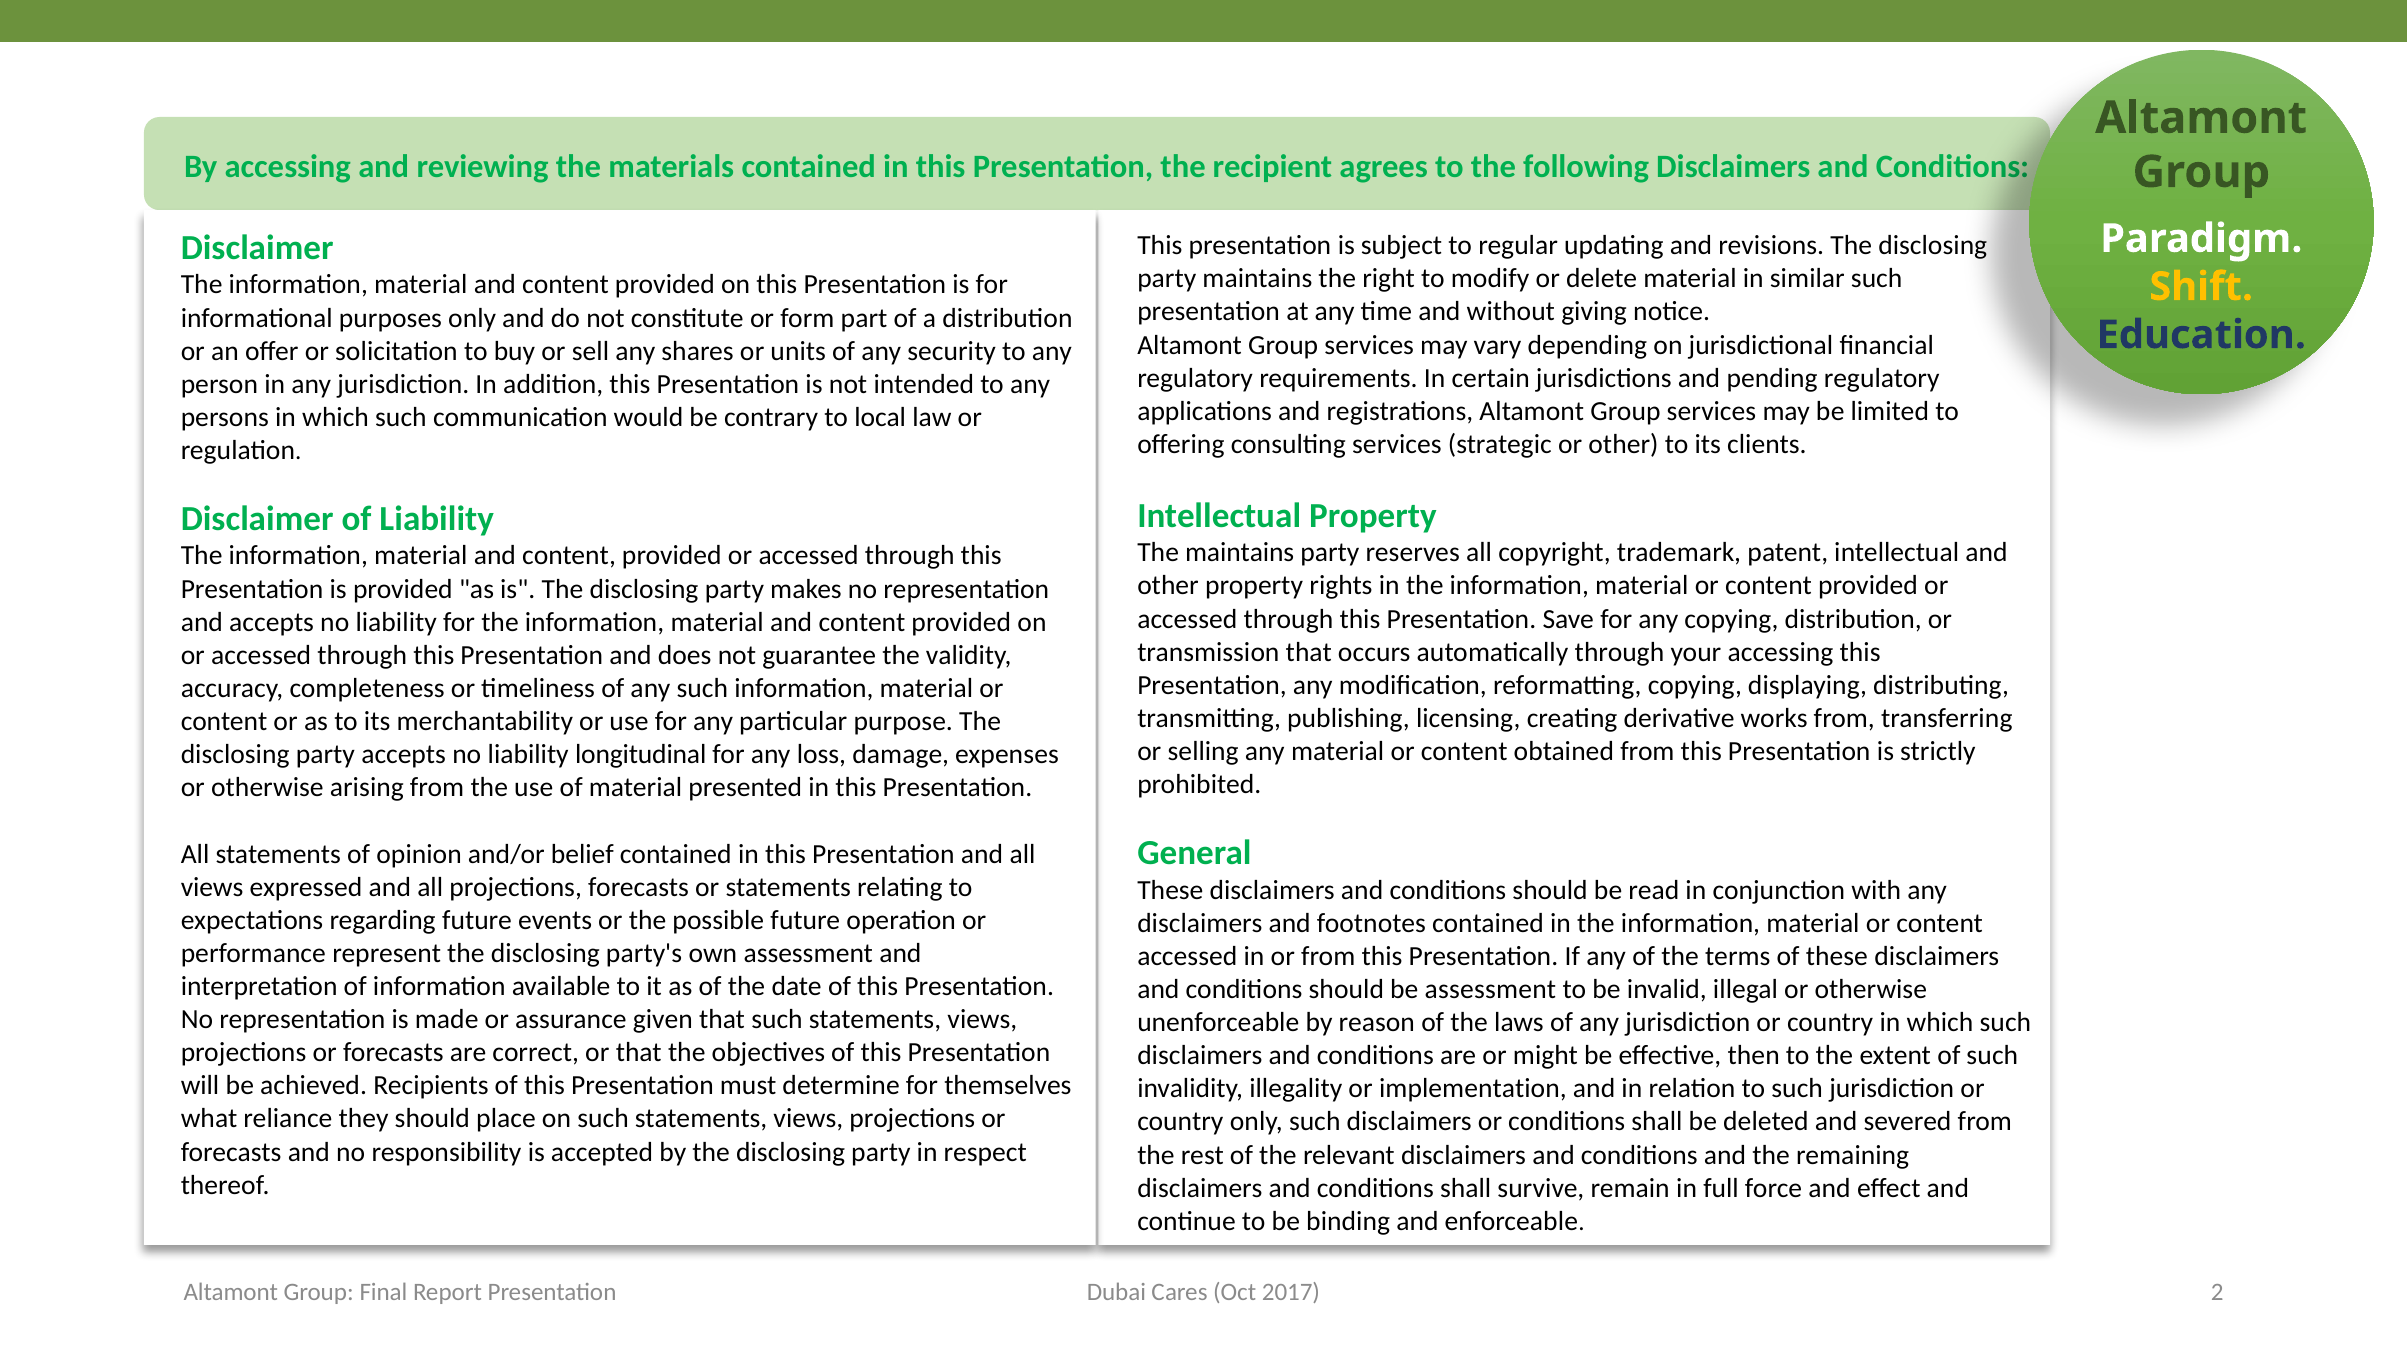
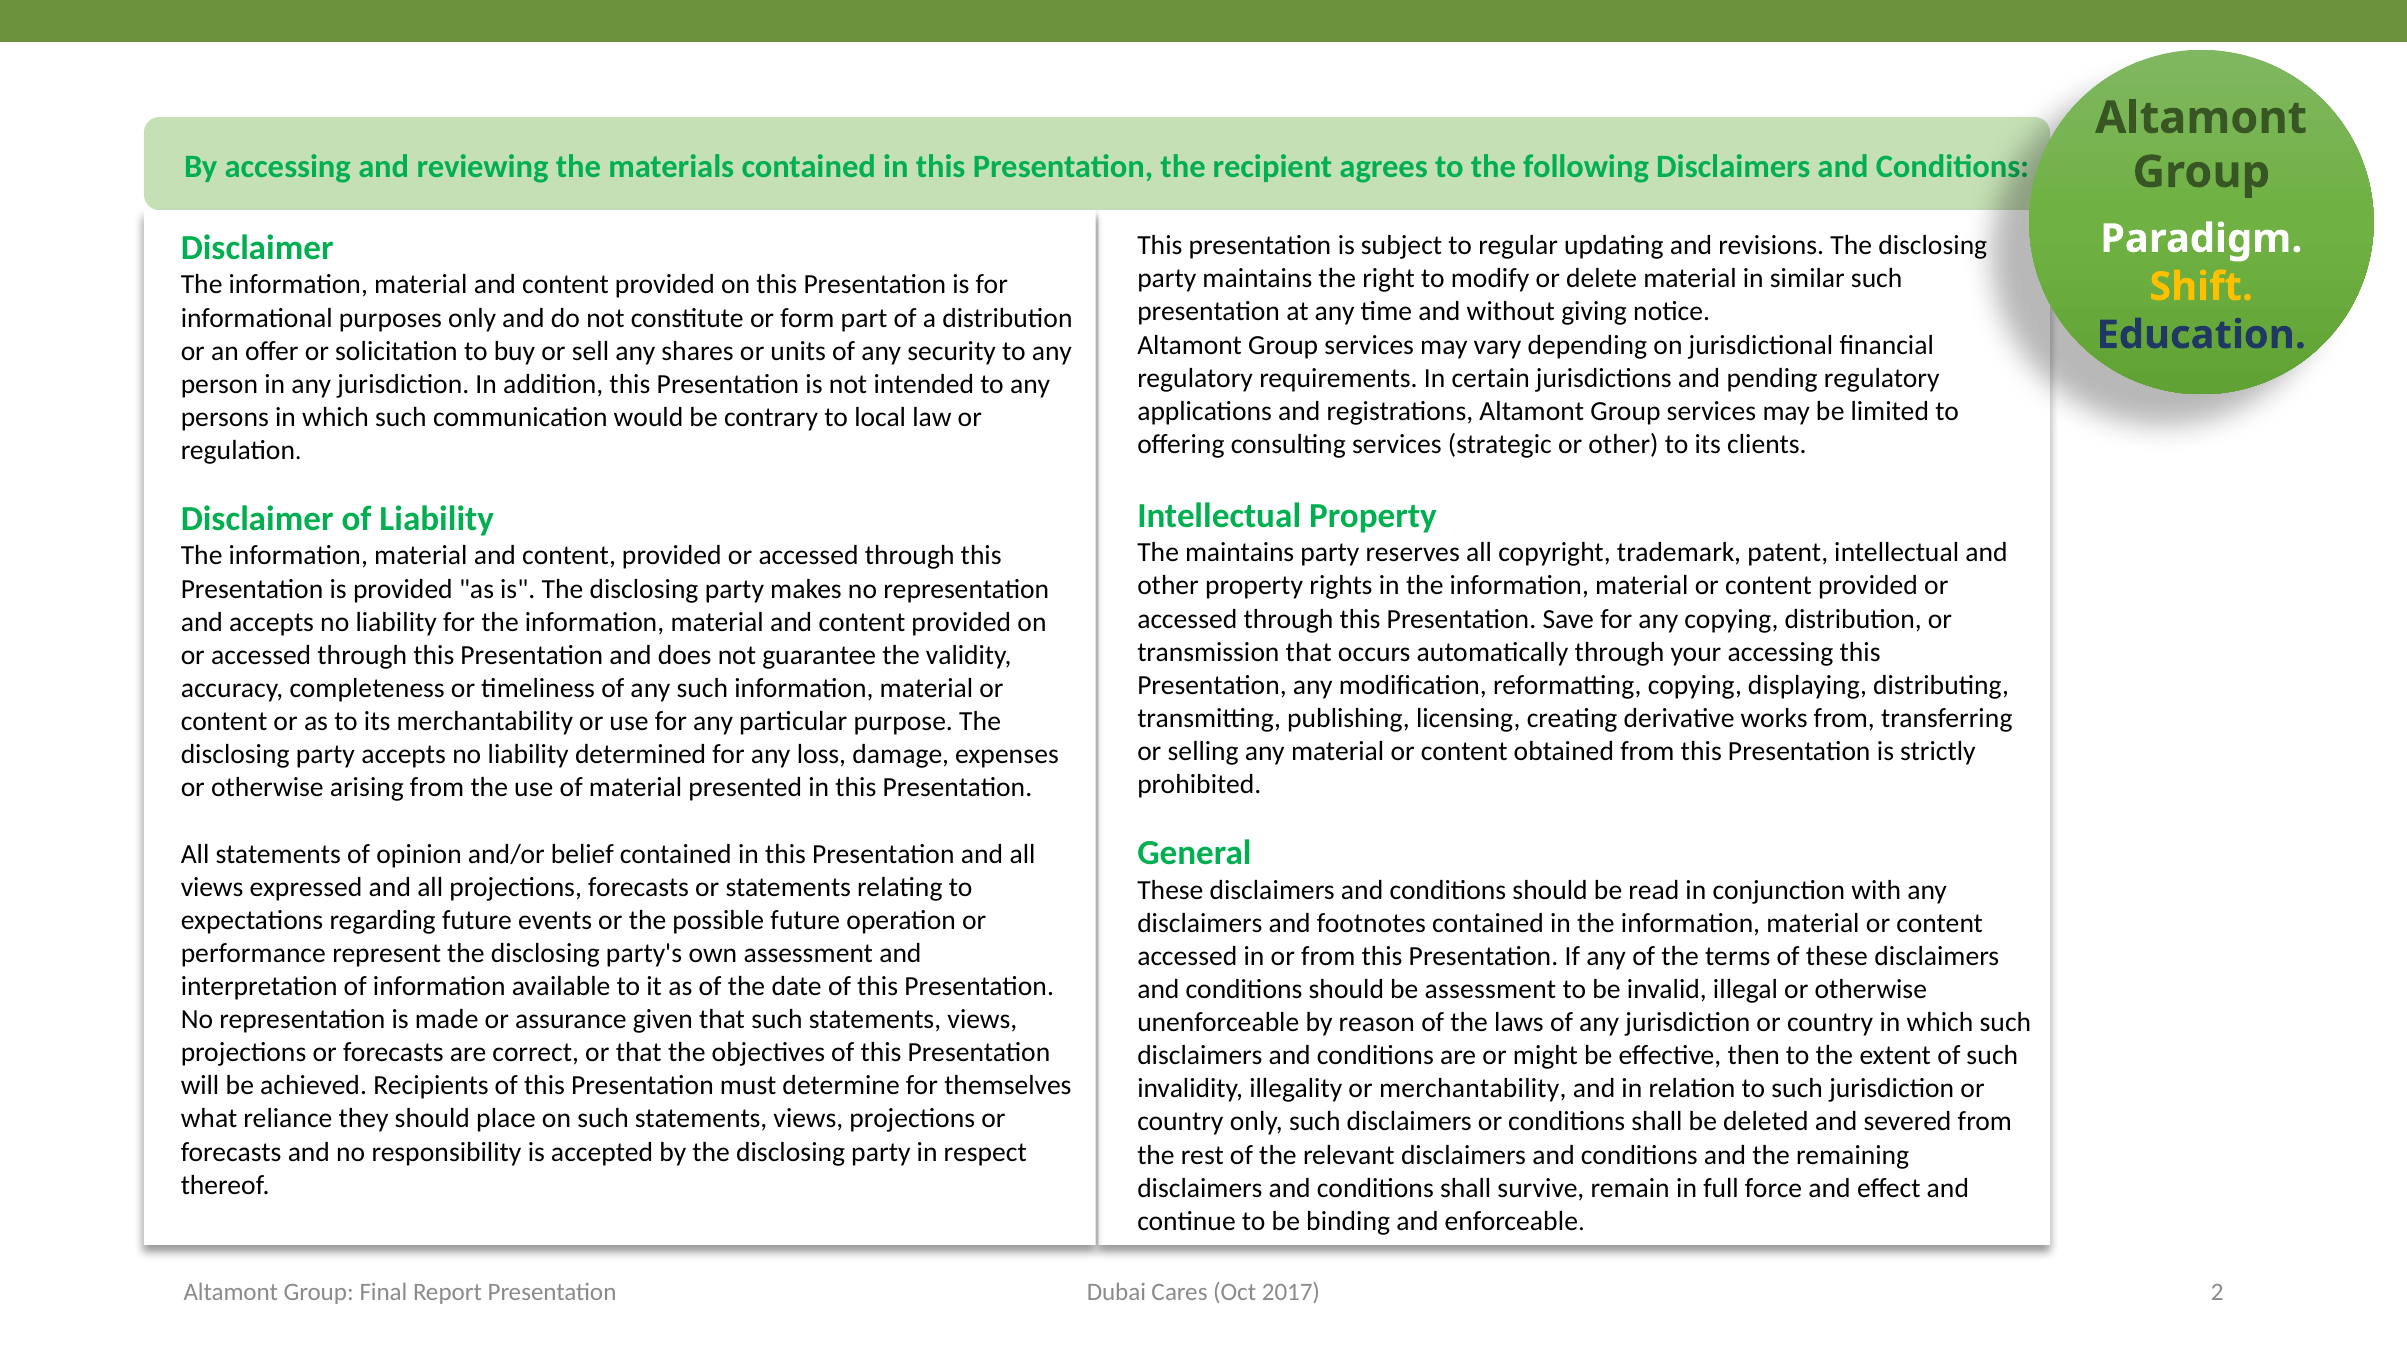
longitudinal: longitudinal -> determined (641, 754)
or implementation: implementation -> merchantability (1473, 1089)
